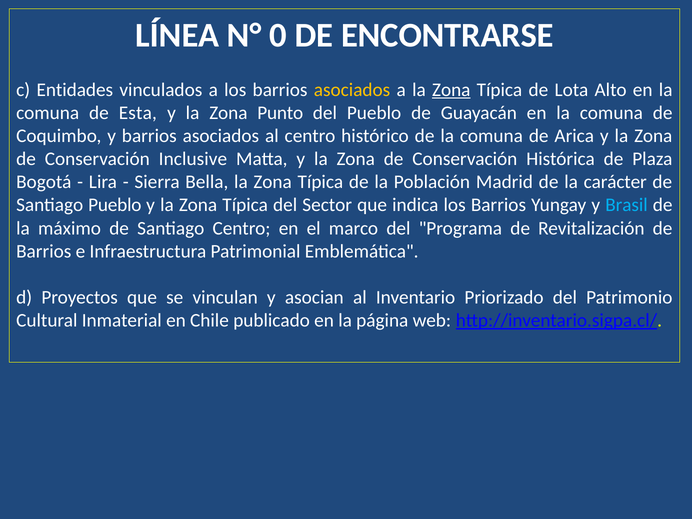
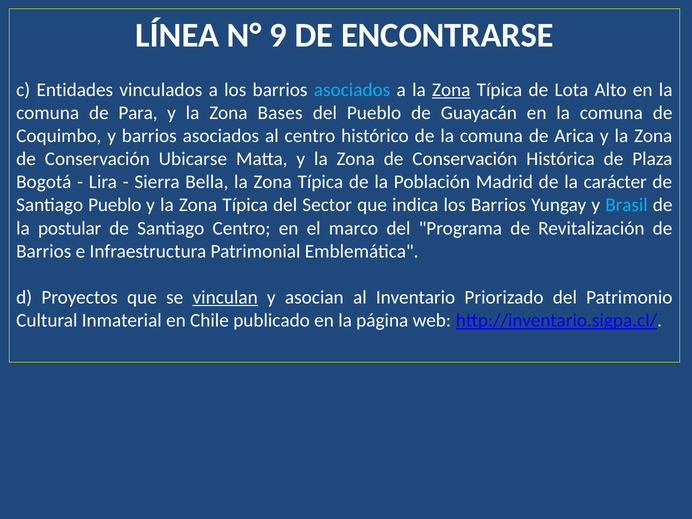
0: 0 -> 9 (278, 35)
asociados colour: yellow -> light blue (352, 90)
Esta: Esta -> Para (138, 113)
Punto: Punto -> Bases (280, 113)
Inclusive: Inclusive -> Ubicarse (193, 159)
máximo: máximo -> postular (70, 228)
vinculan underline: none -> present (225, 297)
